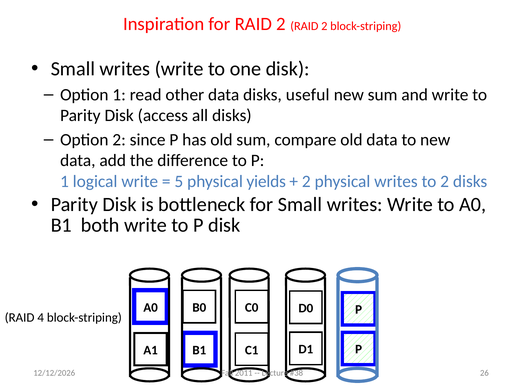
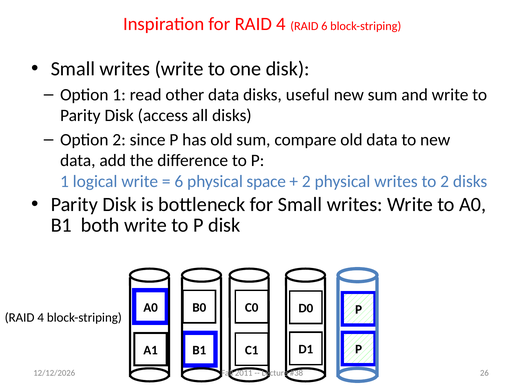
for RAID 2: 2 -> 4 (281, 24)
2: 2 -> 6 (324, 26)
5: 5 -> 6 (179, 181)
yields: yields -> space (266, 181)
